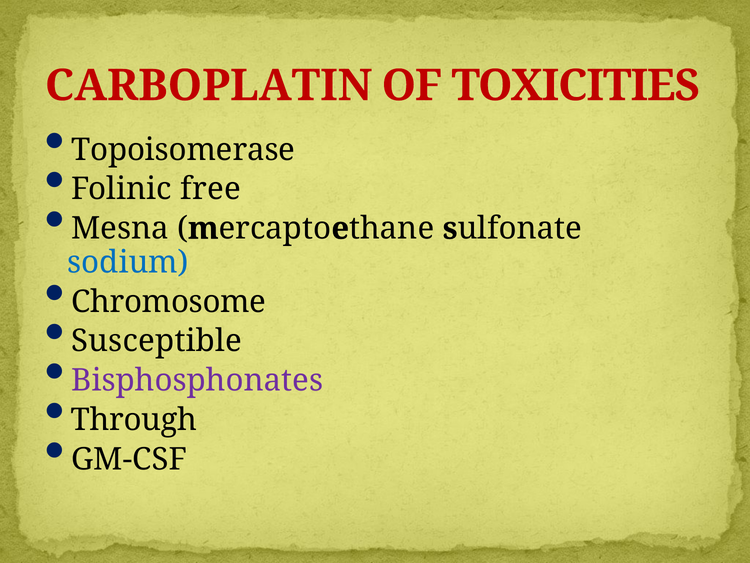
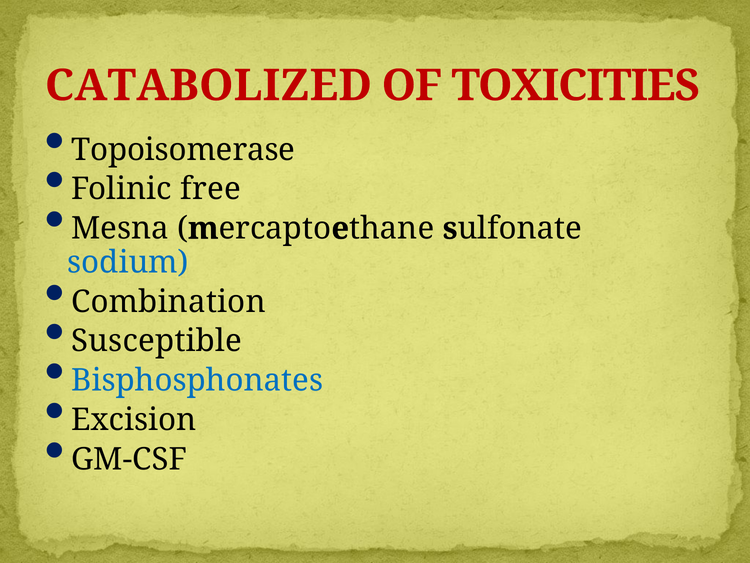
CARBOPLATIN: CARBOPLATIN -> CATABOLIZED (208, 86)
Chromosome: Chromosome -> Combination (168, 301)
Bisphosphonates colour: purple -> blue (197, 380)
Through: Through -> Excision (134, 420)
